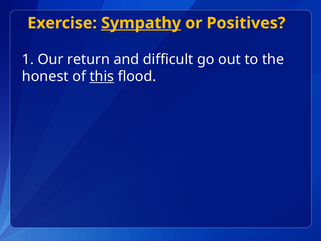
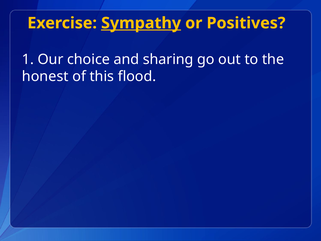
return: return -> choice (89, 59)
difficult: difficult -> sharing (168, 59)
this underline: present -> none (102, 76)
